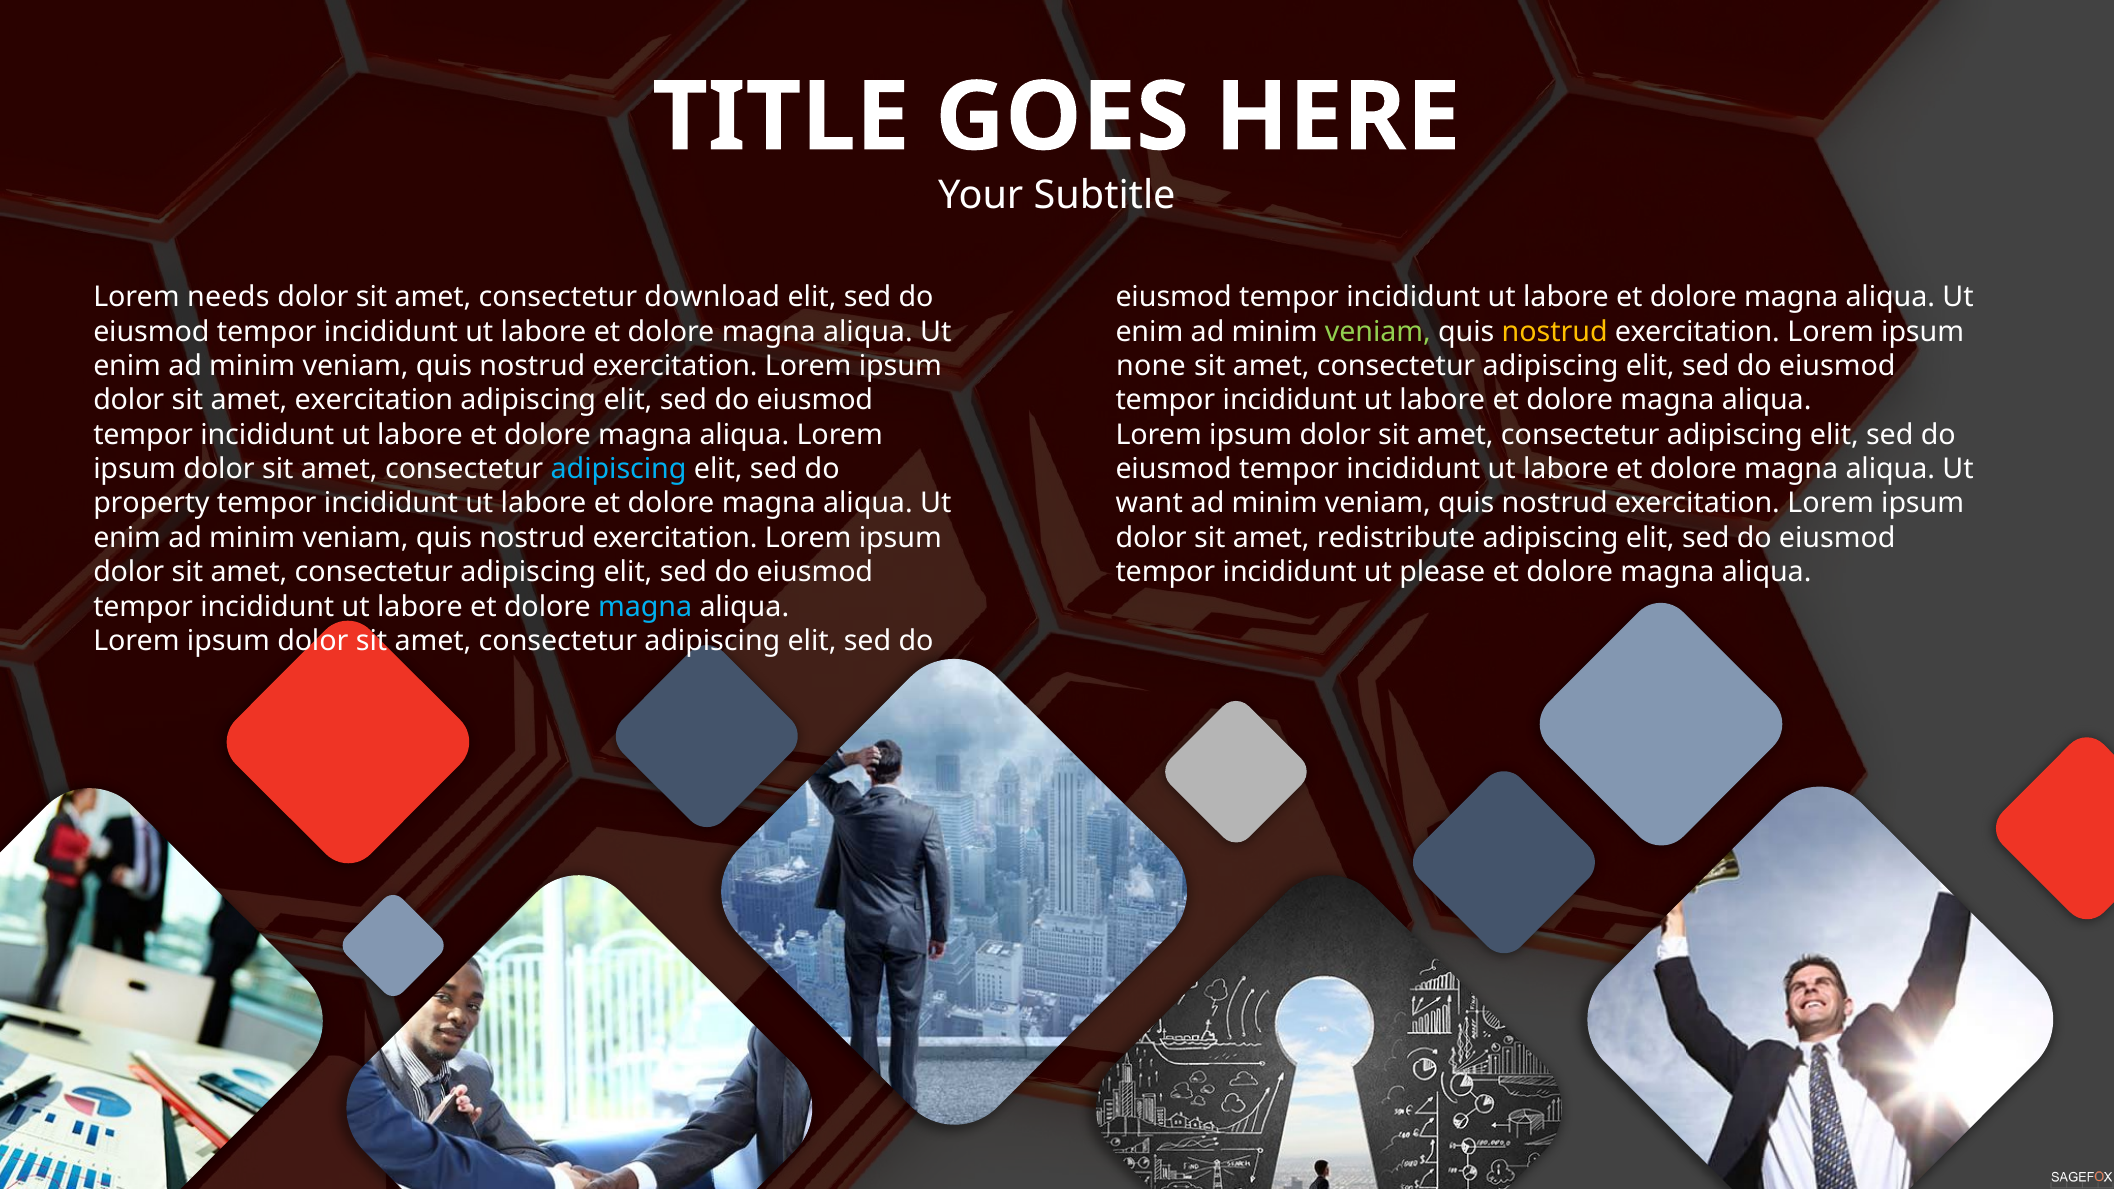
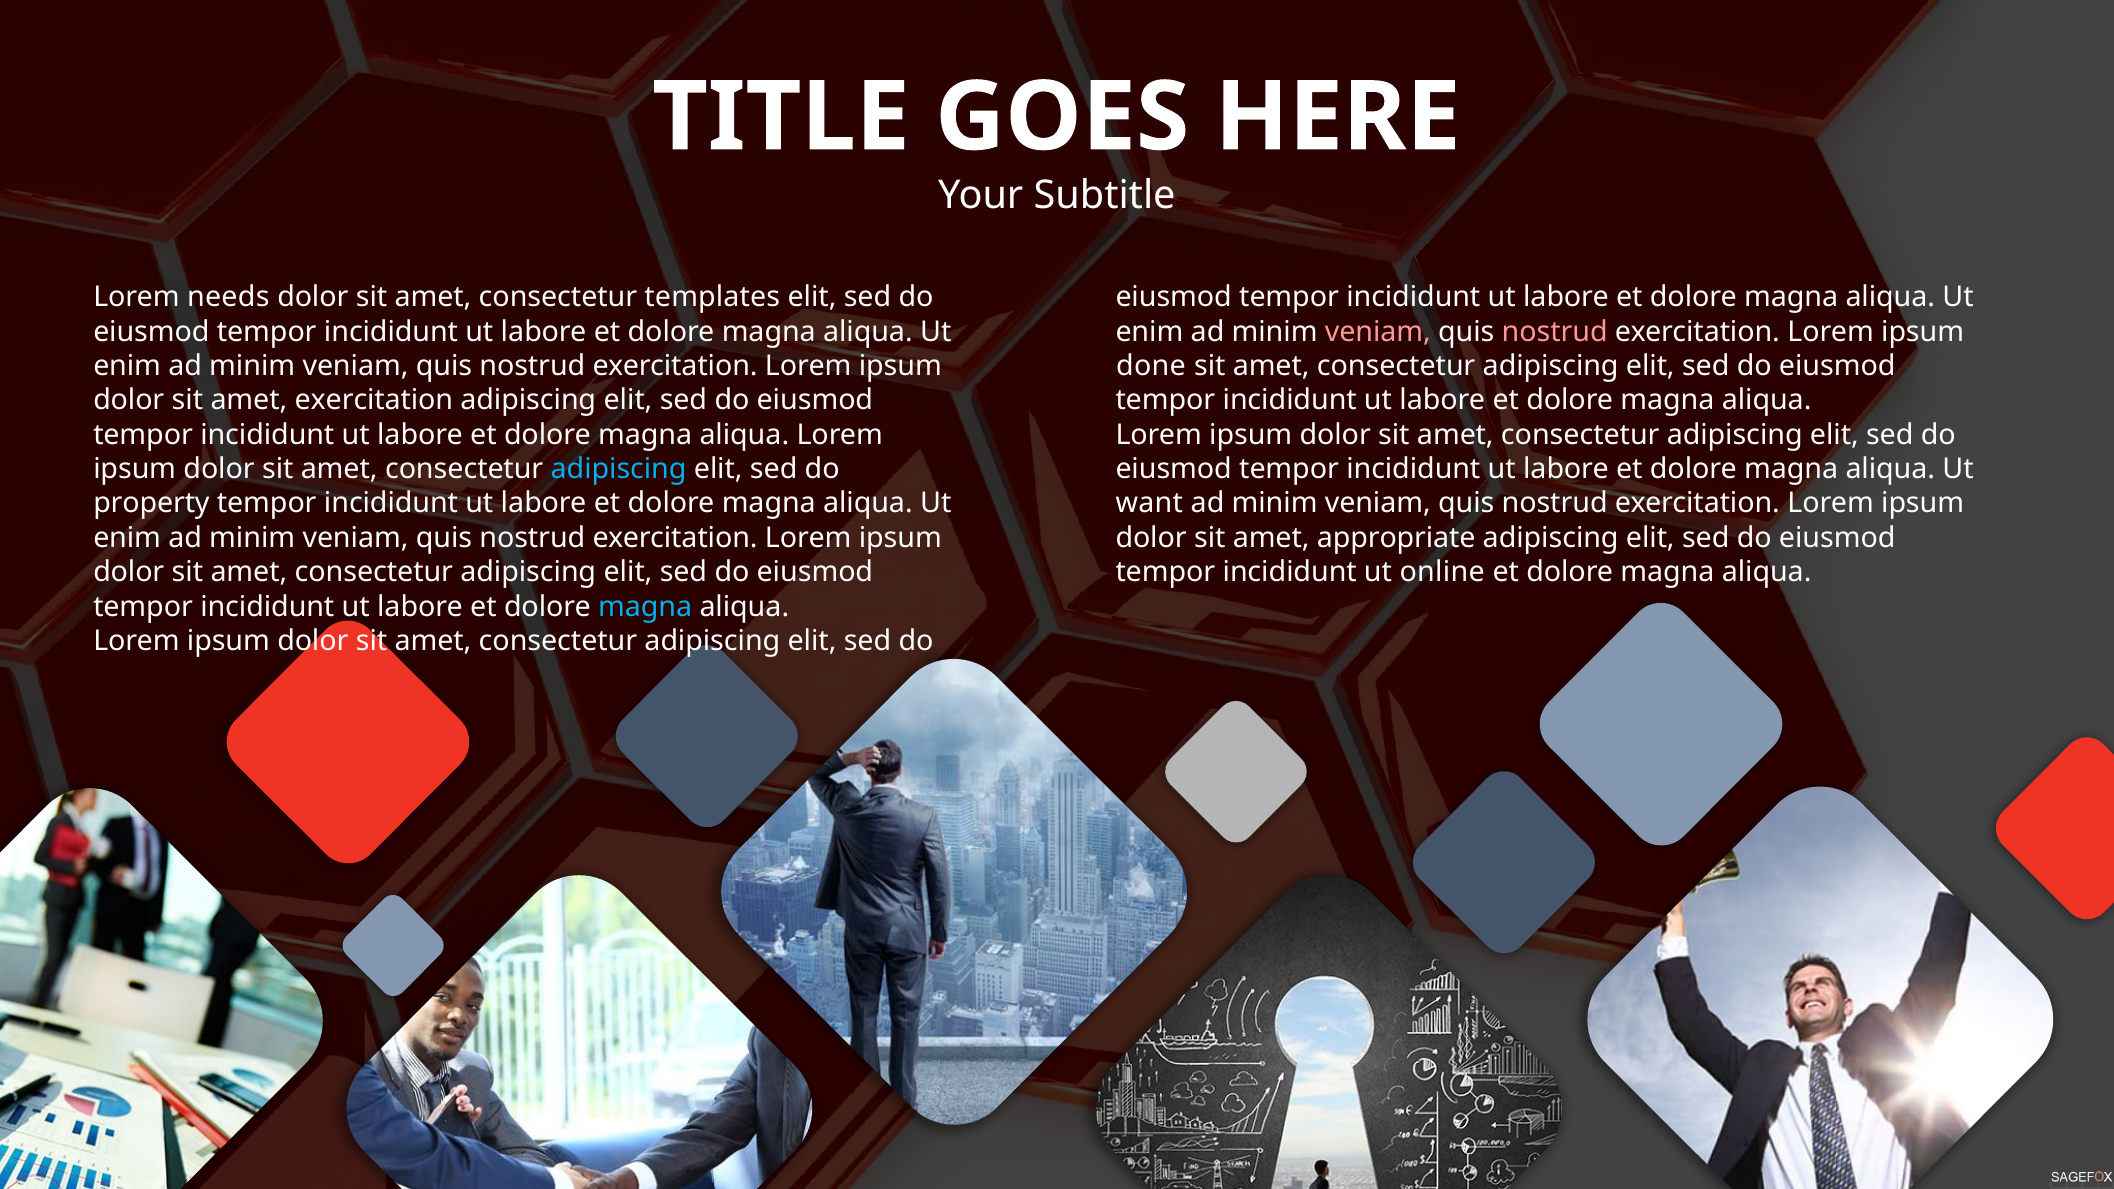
download: download -> templates (712, 297)
veniam colour: light green -> pink (1378, 332)
nostrud colour: yellow -> pink (1555, 332)
none: none -> done (1151, 366)
redistribute: redistribute -> appropriate (1396, 538)
please: please -> online (1442, 572)
